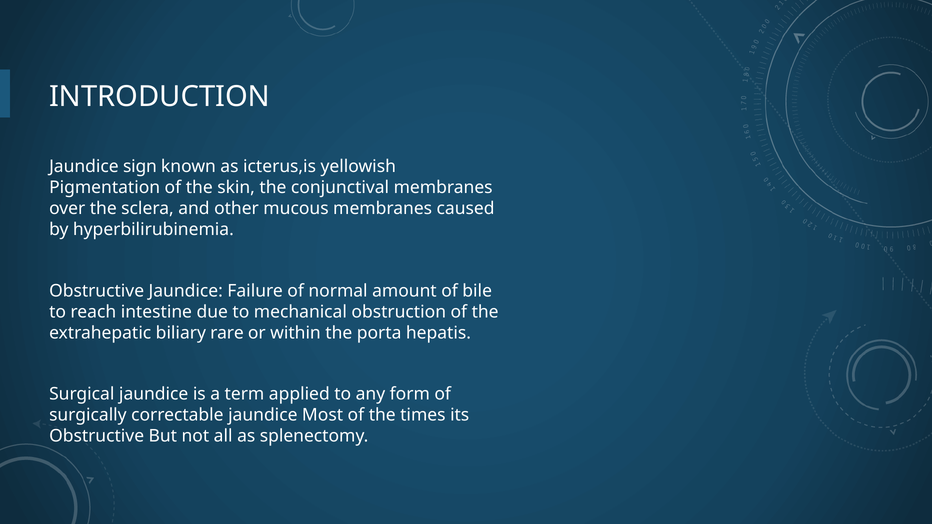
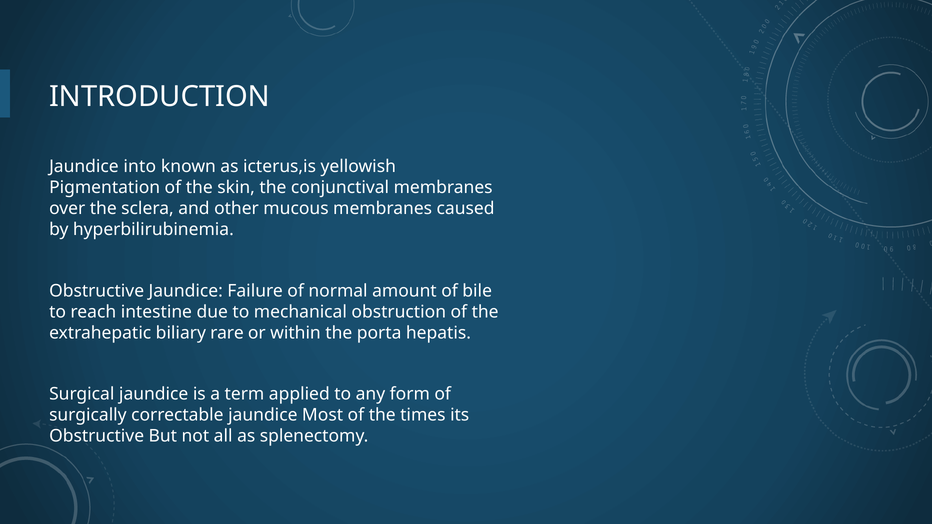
sign: sign -> into (140, 167)
